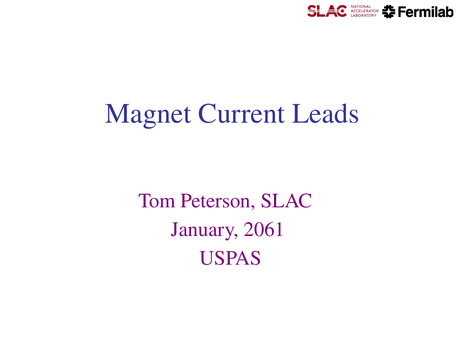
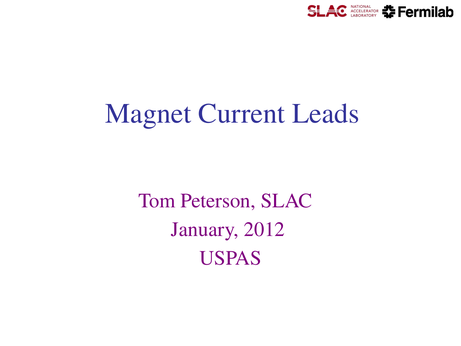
2061: 2061 -> 2012 (264, 229)
